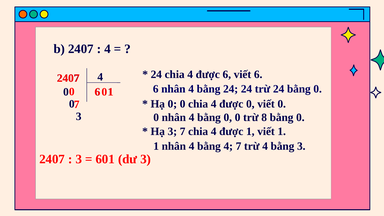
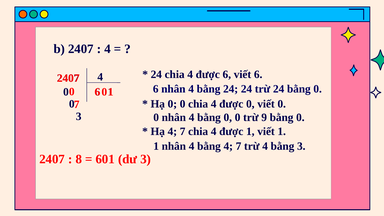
8: 8 -> 9 (264, 118)
Hạ 3: 3 -> 4 (172, 131)
3: 3 -> 8 (79, 159)
